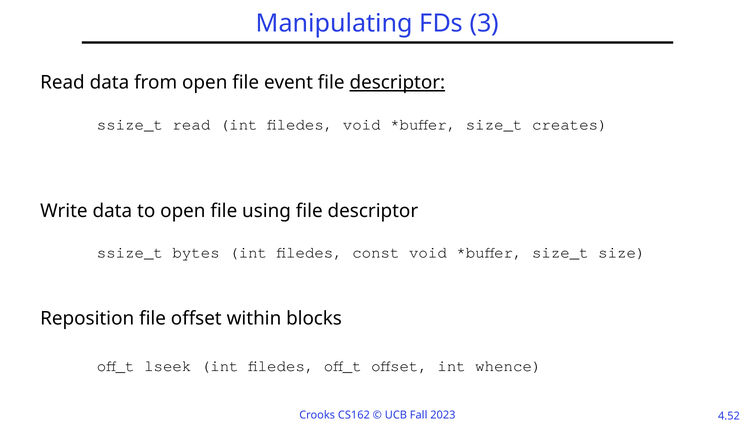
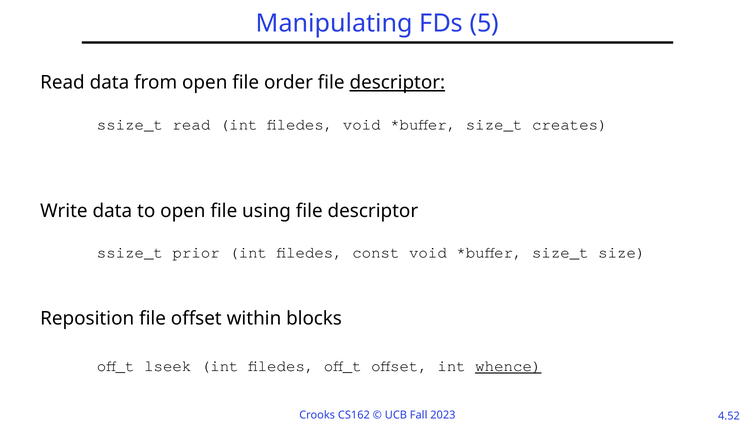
3: 3 -> 5 (484, 23)
event: event -> order (288, 83)
bytes: bytes -> prior (196, 253)
whence underline: none -> present (508, 366)
